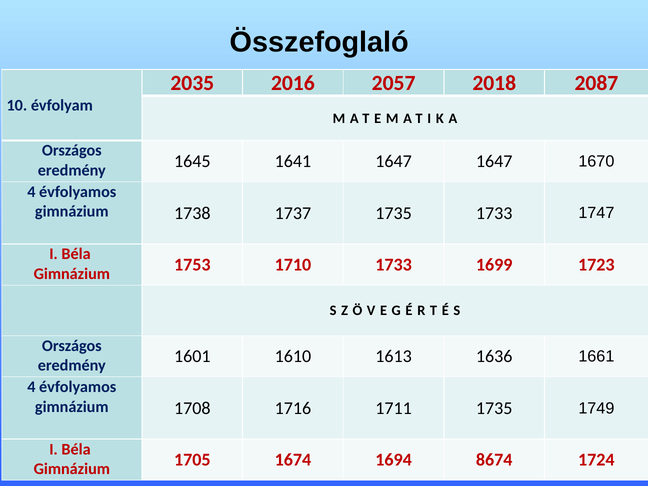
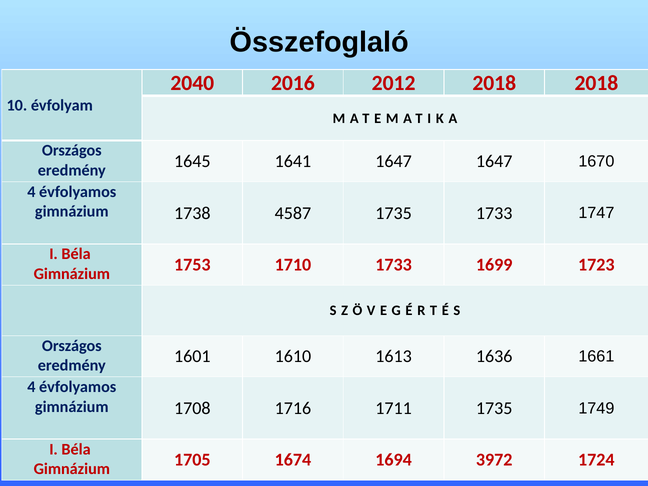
2035: 2035 -> 2040 (192, 83)
2057: 2057 -> 2012 (394, 83)
2018 2087: 2087 -> 2018 (596, 83)
1737: 1737 -> 4587 (293, 213)
8674: 8674 -> 3972 (494, 460)
